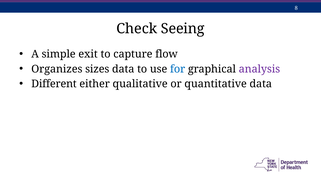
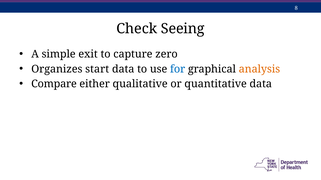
flow: flow -> zero (166, 54)
sizes: sizes -> start (97, 69)
analysis colour: purple -> orange (259, 69)
Different: Different -> Compare (54, 84)
